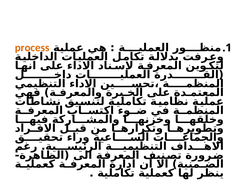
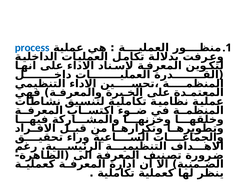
process colour: orange -> blue (32, 48)
